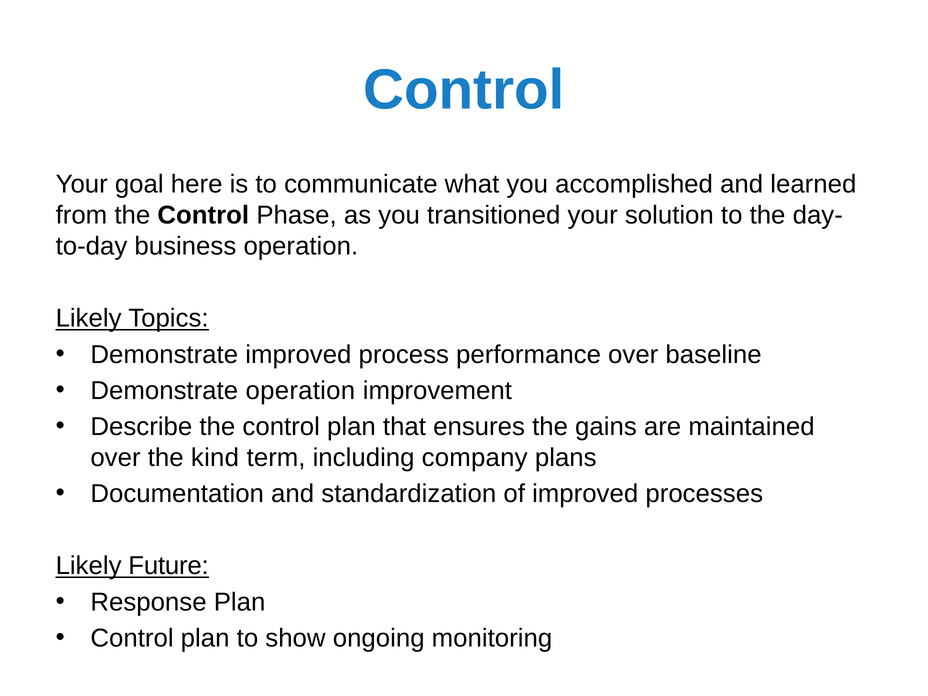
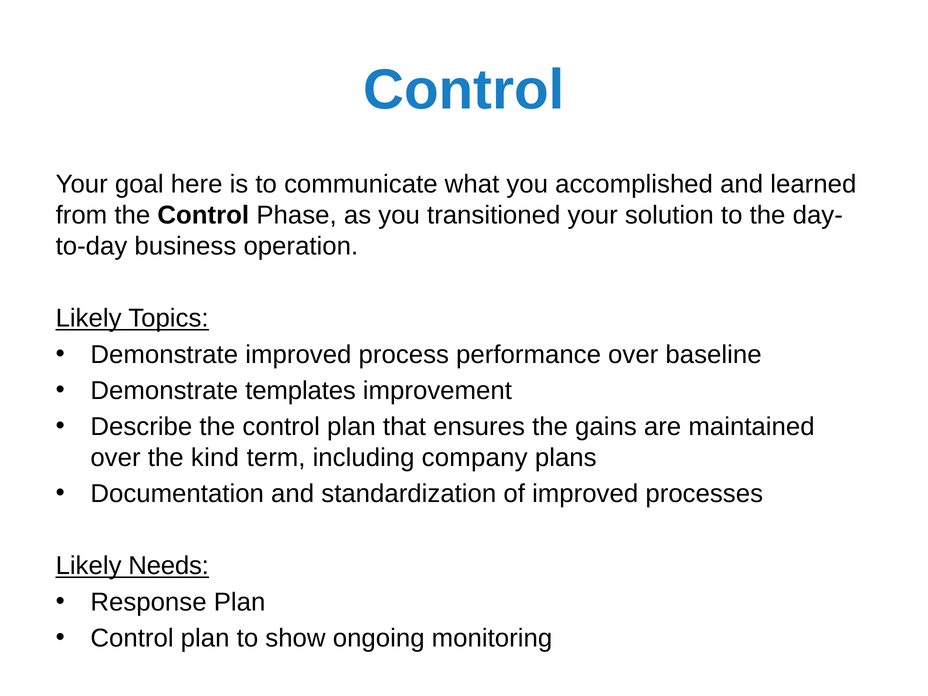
Demonstrate operation: operation -> templates (301, 391)
Future: Future -> Needs (169, 566)
